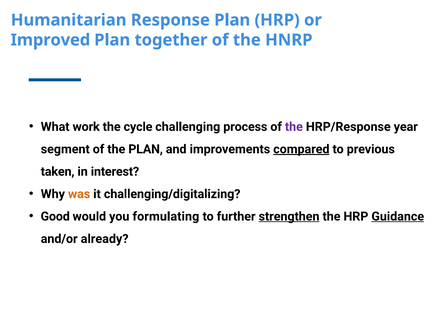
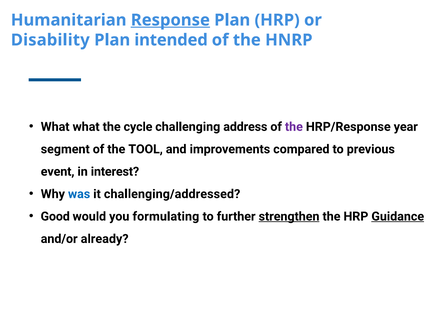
Response underline: none -> present (170, 20)
Improved: Improved -> Disability (50, 40)
together: together -> intended (171, 40)
What work: work -> what (86, 127)
process: process -> address (245, 127)
the PLAN: PLAN -> TOOL (146, 149)
compared underline: present -> none (301, 149)
taken: taken -> event (58, 172)
was colour: orange -> blue (79, 194)
challenging/digitalizing: challenging/digitalizing -> challenging/addressed (172, 194)
